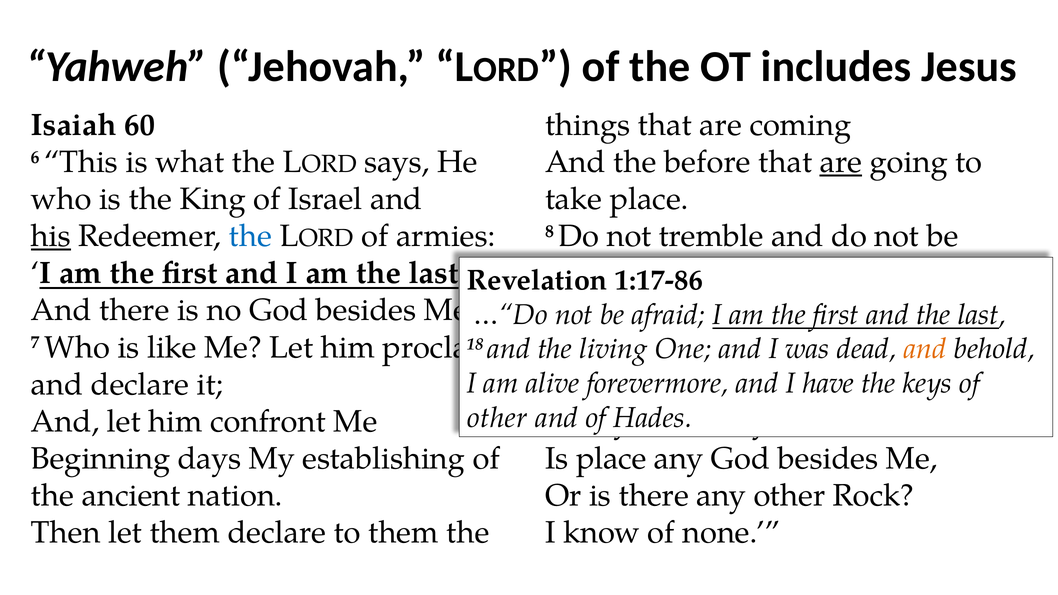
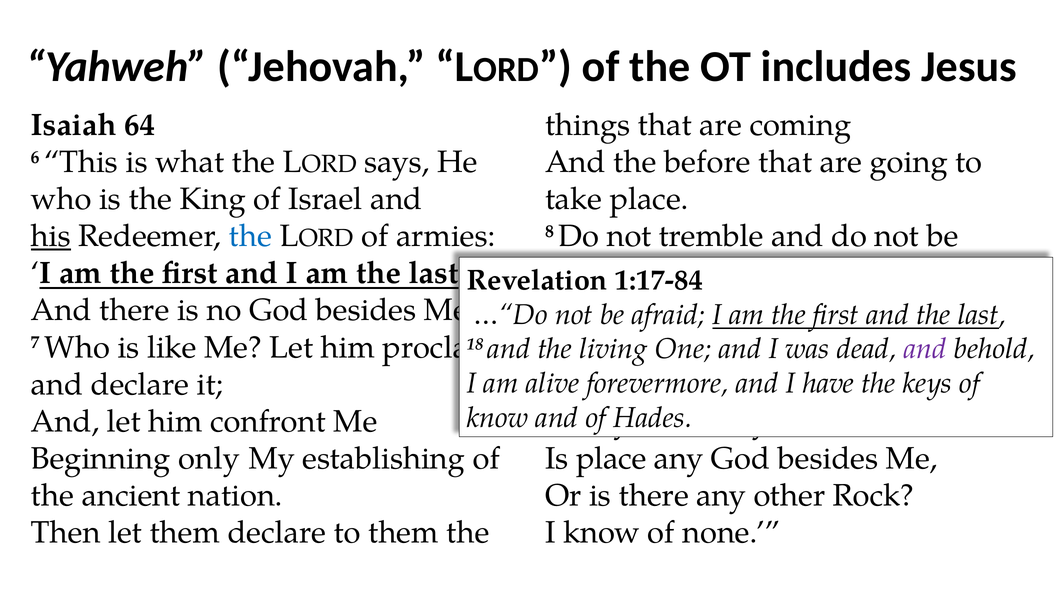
60: 60 -> 64 (140, 125)
are underline: present -> none (841, 162)
1:17-86: 1:17-86 -> 1:17-84 (659, 280)
and colour: orange -> purple (925, 349)
other: other -> know (498, 418)
days: days -> only (209, 459)
